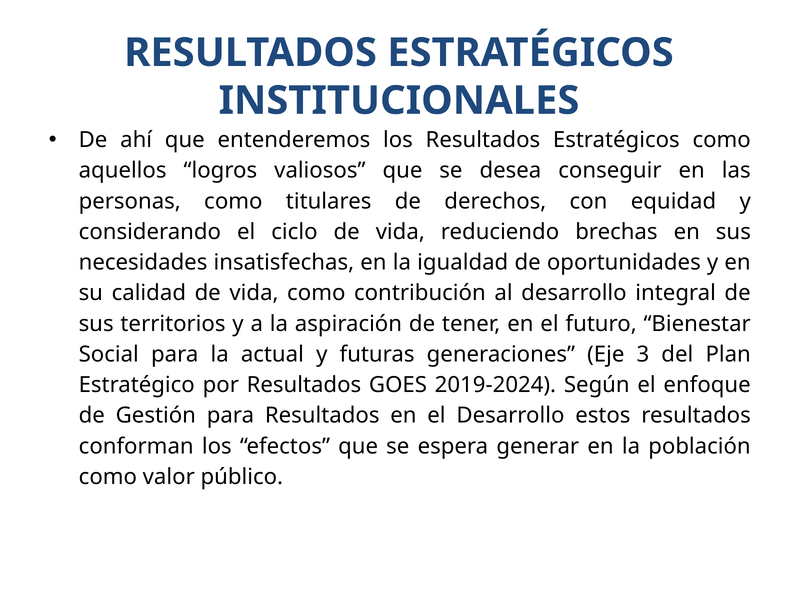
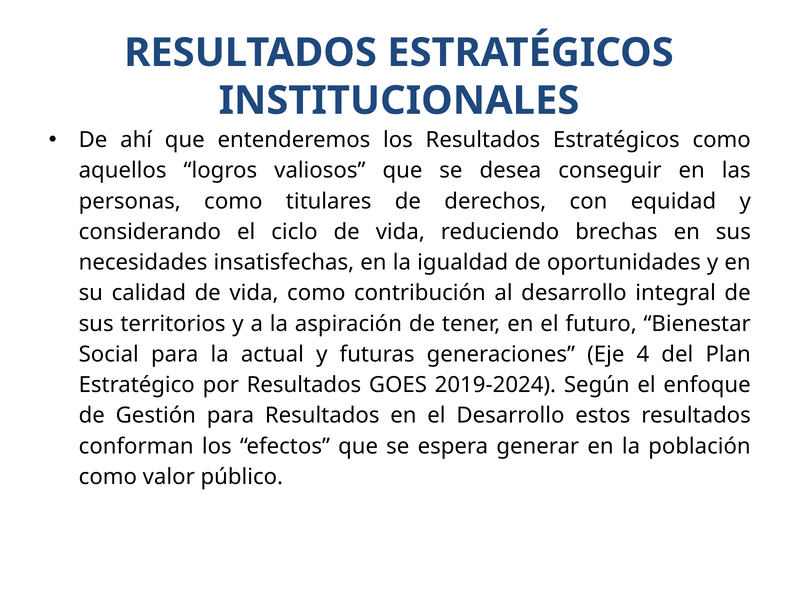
3: 3 -> 4 (643, 354)
